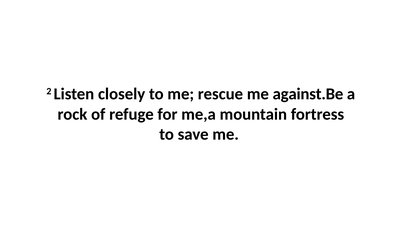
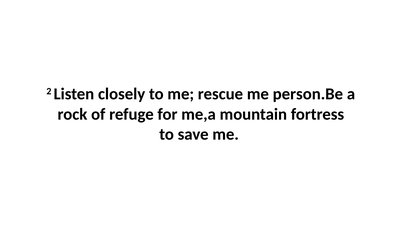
against.Be: against.Be -> person.Be (308, 94)
